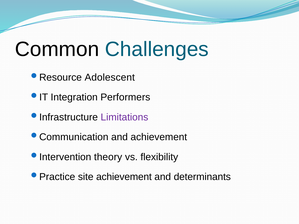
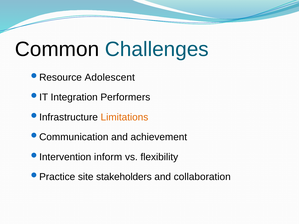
Limitations colour: purple -> orange (124, 117)
theory: theory -> inform (108, 157)
site achievement: achievement -> stakeholders (124, 177)
determinants: determinants -> collaboration (202, 177)
